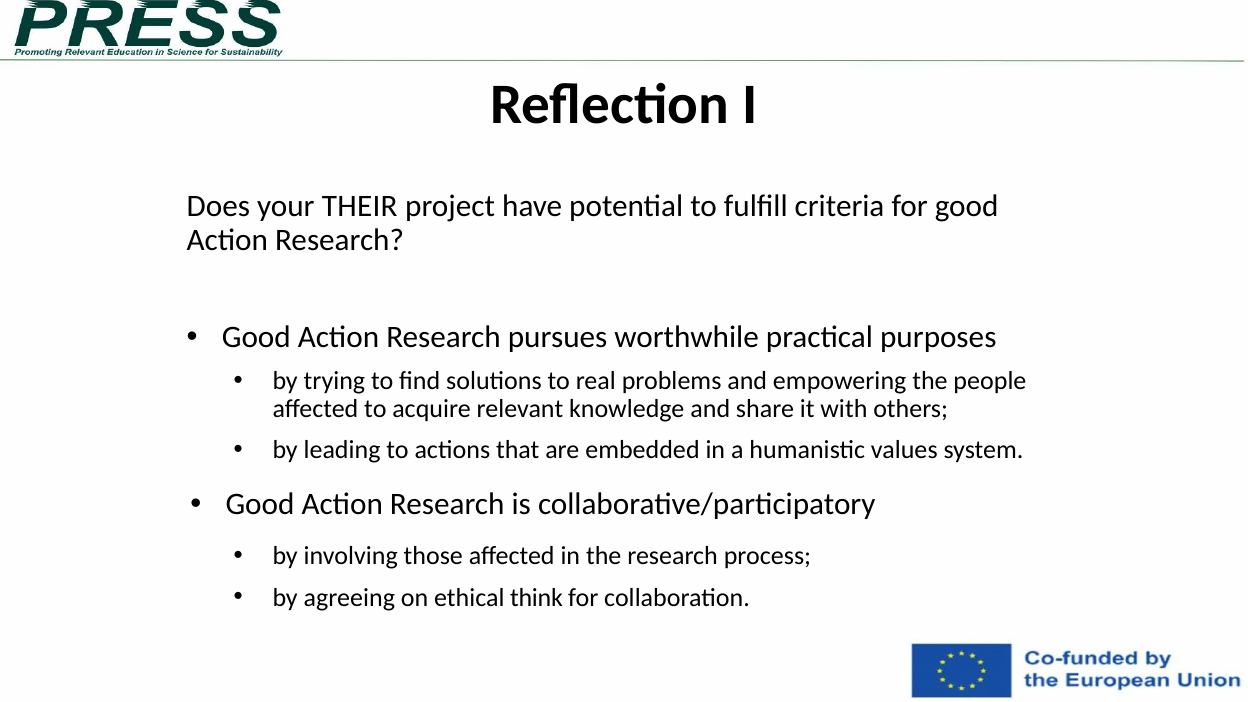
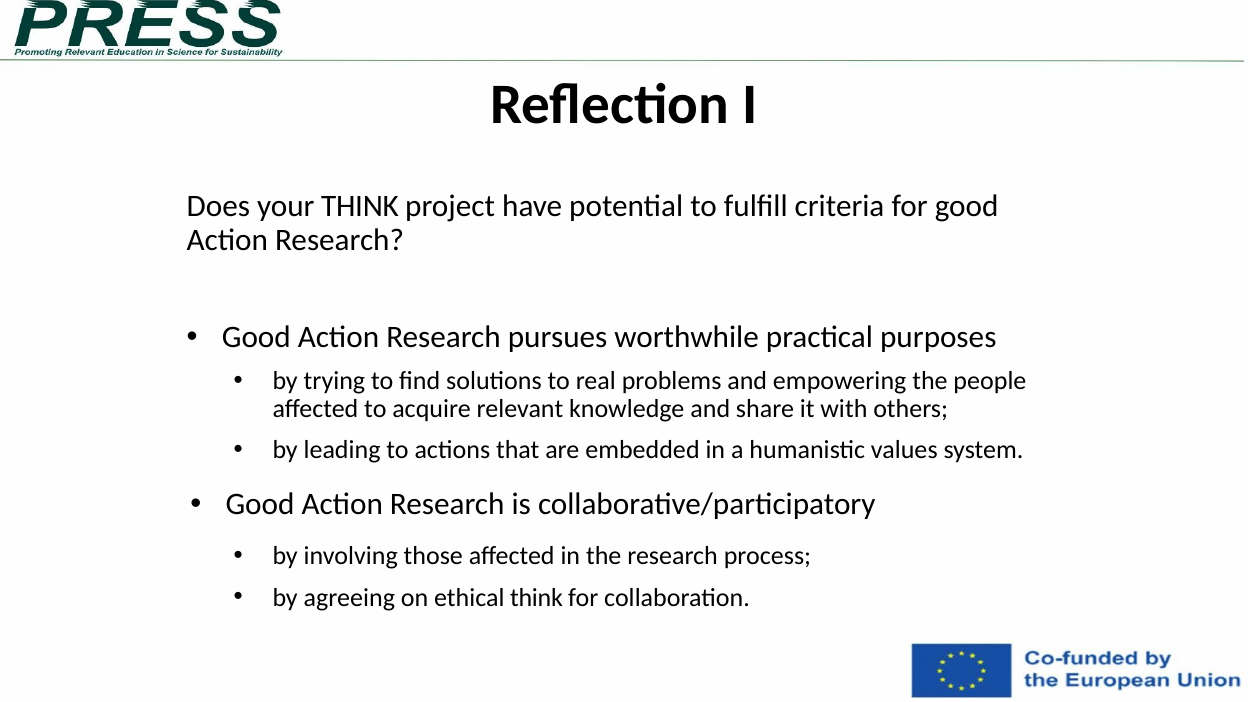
your THEIR: THEIR -> THINK (360, 206)
